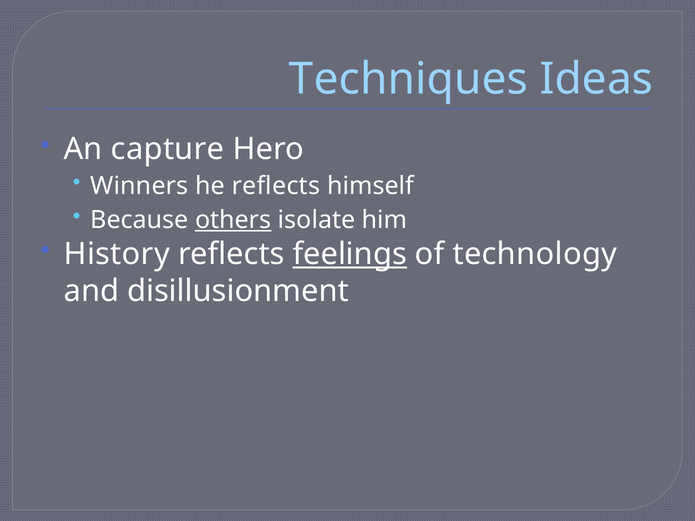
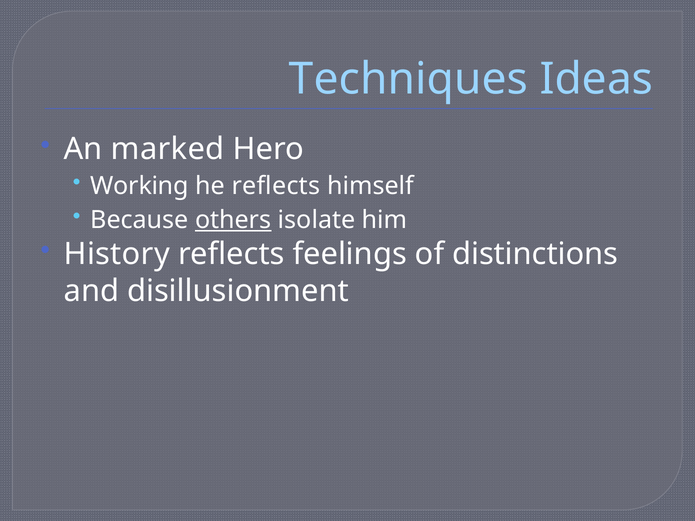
capture: capture -> marked (168, 149)
Winners: Winners -> Working (139, 186)
feelings underline: present -> none (350, 254)
technology: technology -> distinctions (535, 254)
